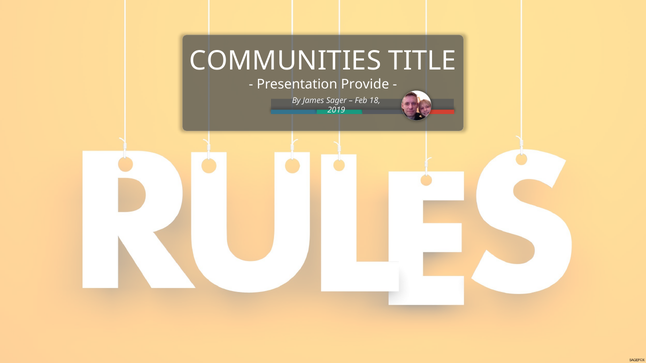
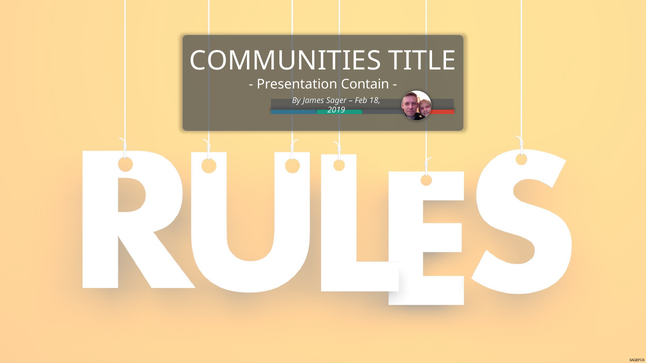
Provide: Provide -> Contain (365, 84)
